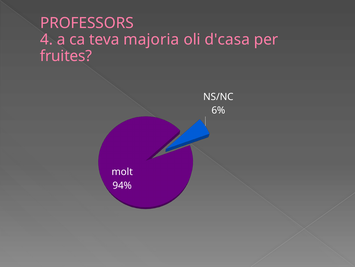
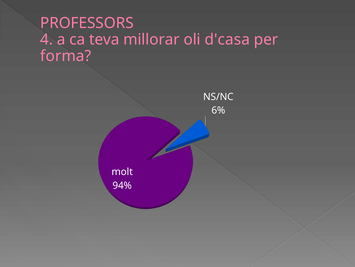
majoria: majoria -> millorar (151, 40)
fruites: fruites -> forma (66, 56)
